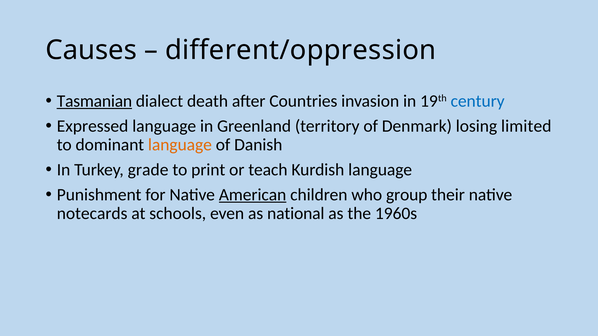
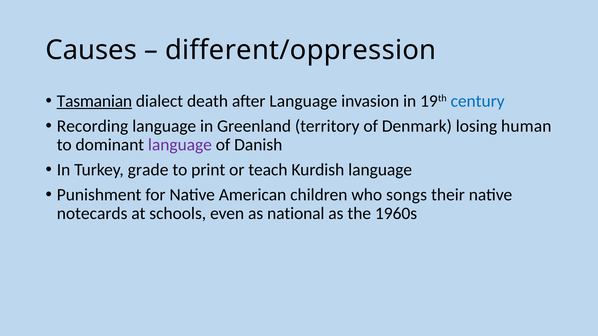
after Countries: Countries -> Language (303, 101)
Expressed: Expressed -> Recording (93, 126)
limited: limited -> human (526, 126)
language colour: orange -> purple (180, 145)
American underline: present -> none (253, 195)
group: group -> songs (407, 195)
